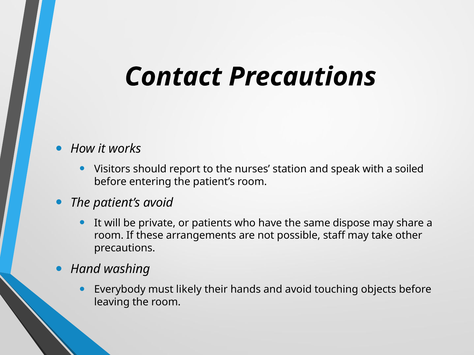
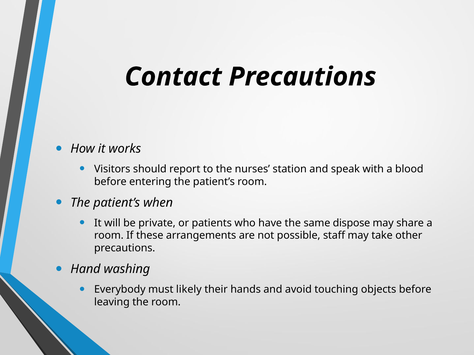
soiled: soiled -> blood (409, 169)
patient’s avoid: avoid -> when (158, 203)
